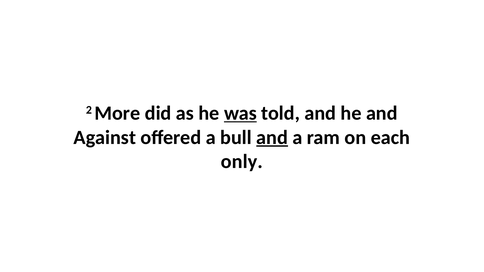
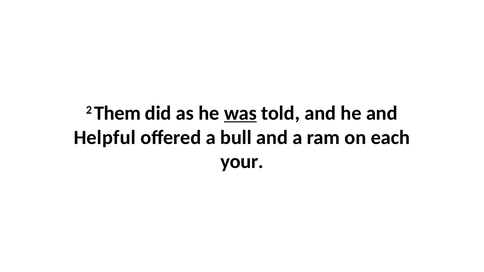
More: More -> Them (118, 113)
Against: Against -> Helpful (105, 138)
and underline: present -> none (272, 138)
only: only -> your (242, 162)
